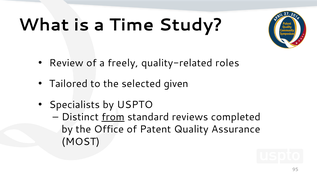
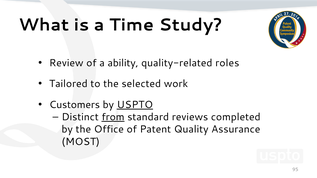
freely: freely -> ability (123, 63)
given: given -> work (176, 84)
Specialists: Specialists -> Customers (75, 105)
USPTO underline: none -> present (135, 105)
